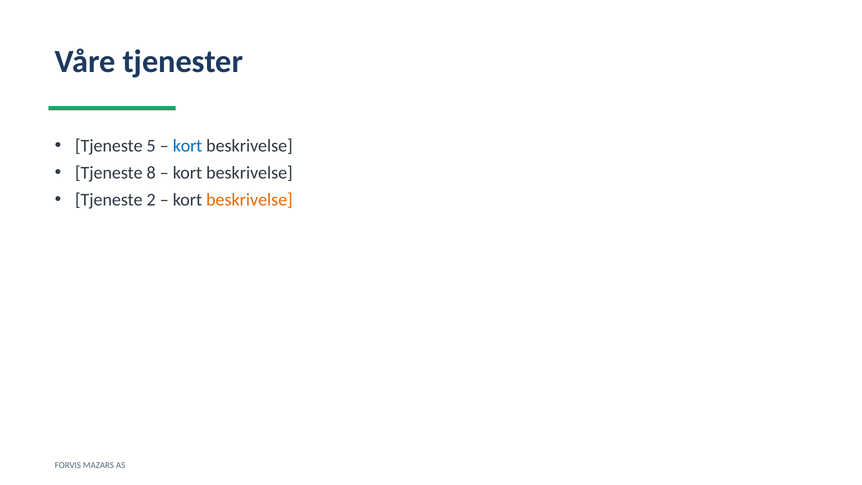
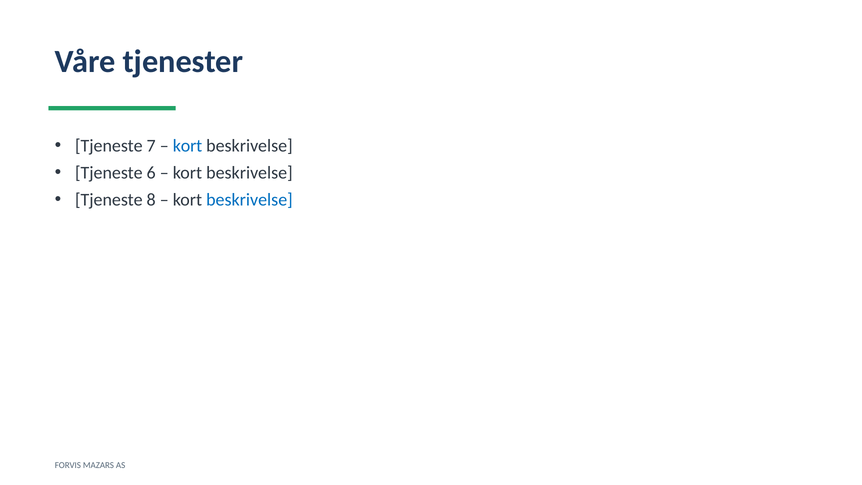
5: 5 -> 7 (151, 146)
8: 8 -> 6 (151, 173)
2: 2 -> 8 (151, 200)
beskrivelse colour: orange -> blue (249, 200)
